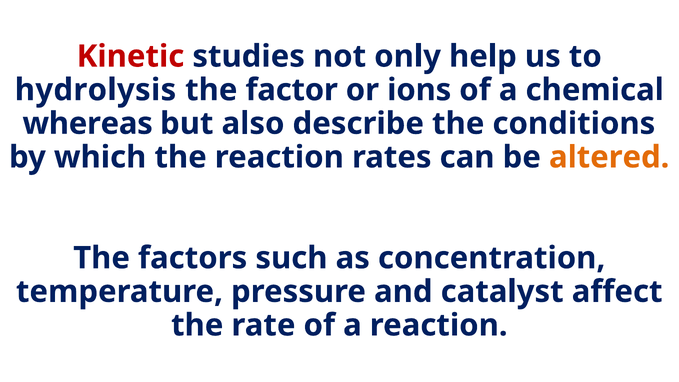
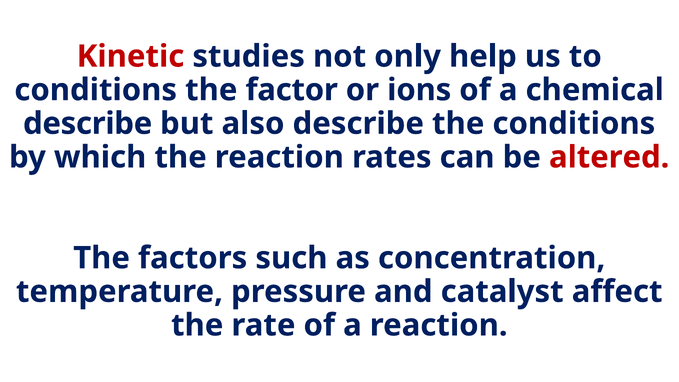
hydrolysis: hydrolysis -> conditions (96, 90)
whereas: whereas -> describe (88, 124)
altered colour: orange -> red (609, 157)
